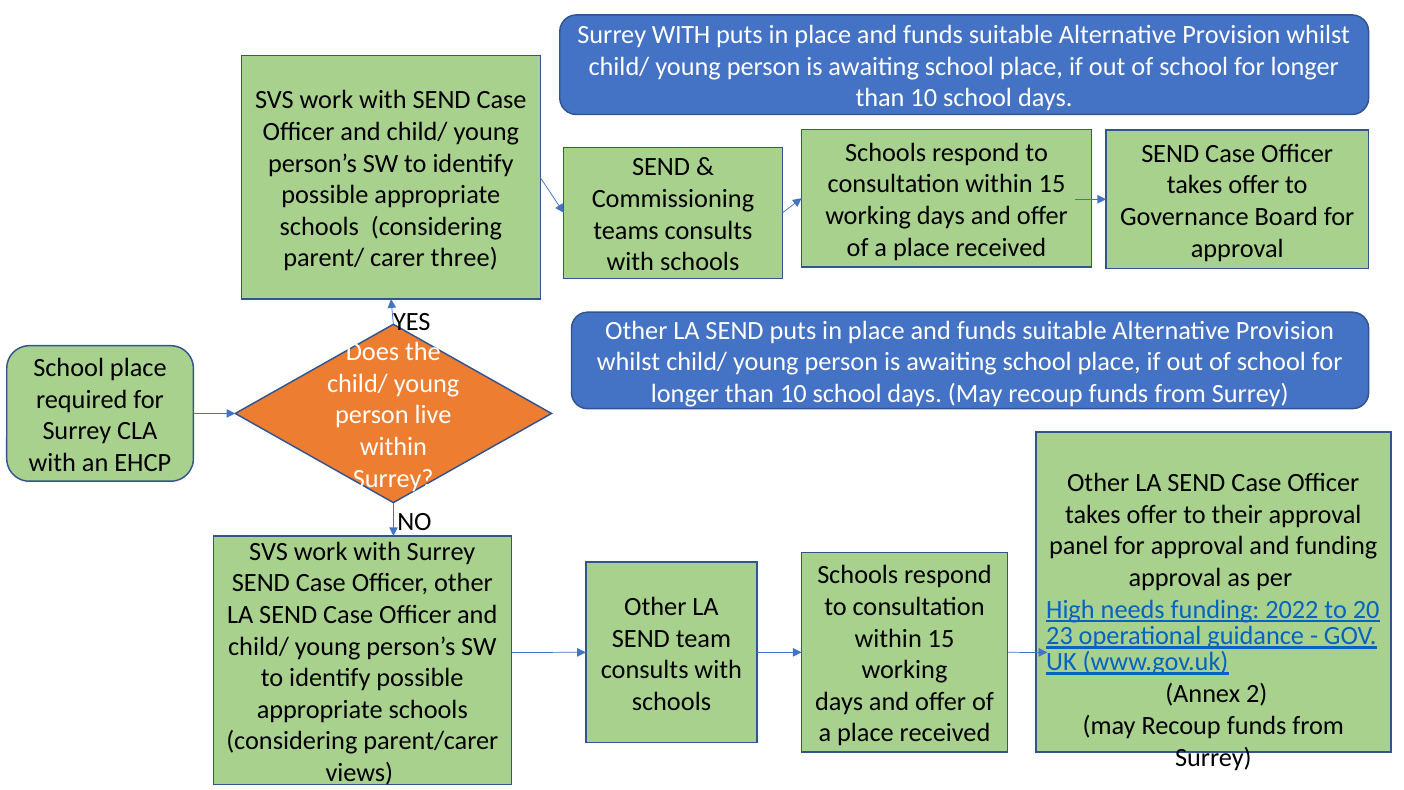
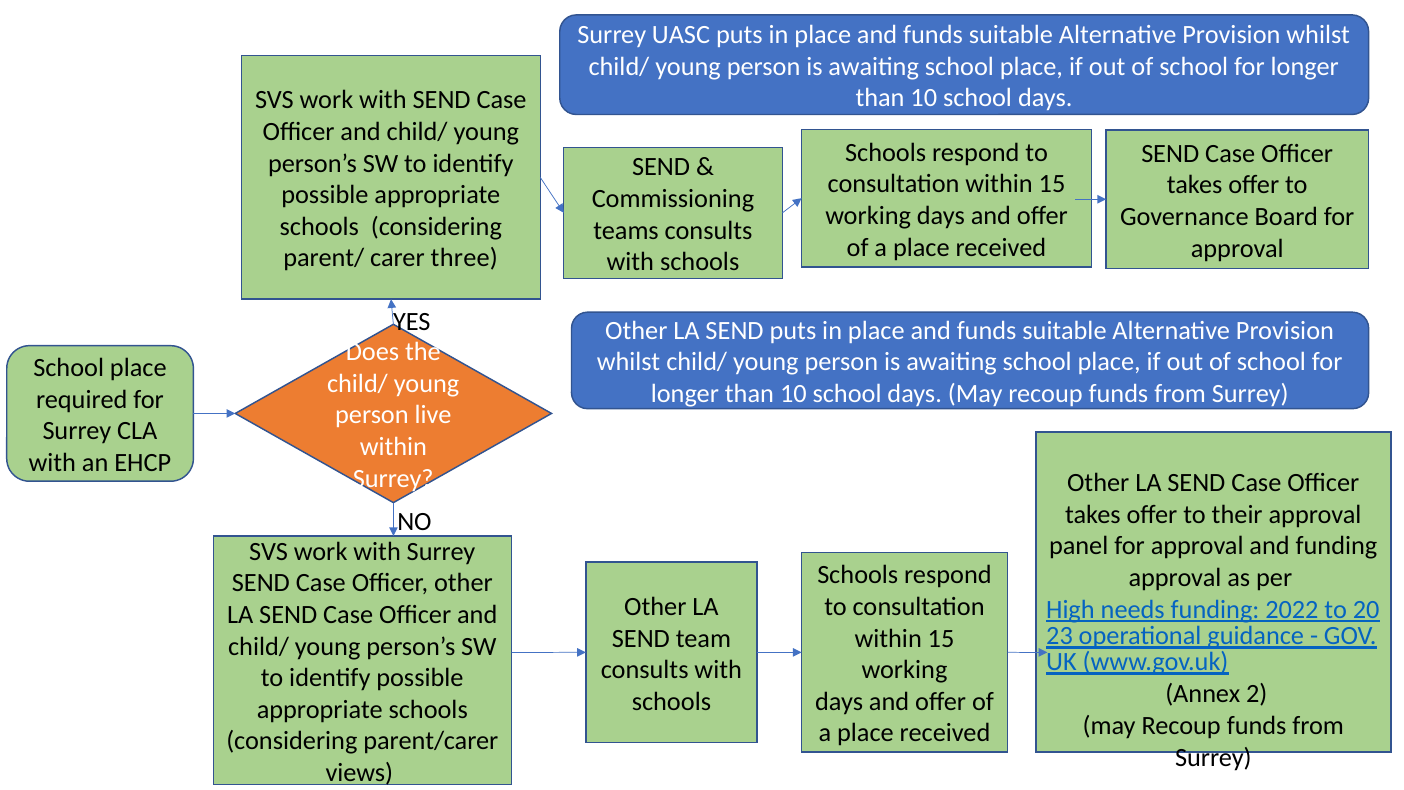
Surrey WITH: WITH -> UASC (681, 35)
